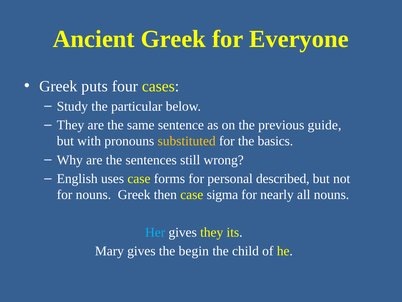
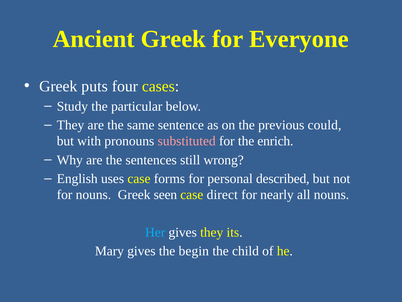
guide: guide -> could (325, 125)
substituted colour: yellow -> pink (187, 141)
basics: basics -> enrich (275, 141)
then: then -> seen (165, 195)
sigma: sigma -> direct (222, 195)
